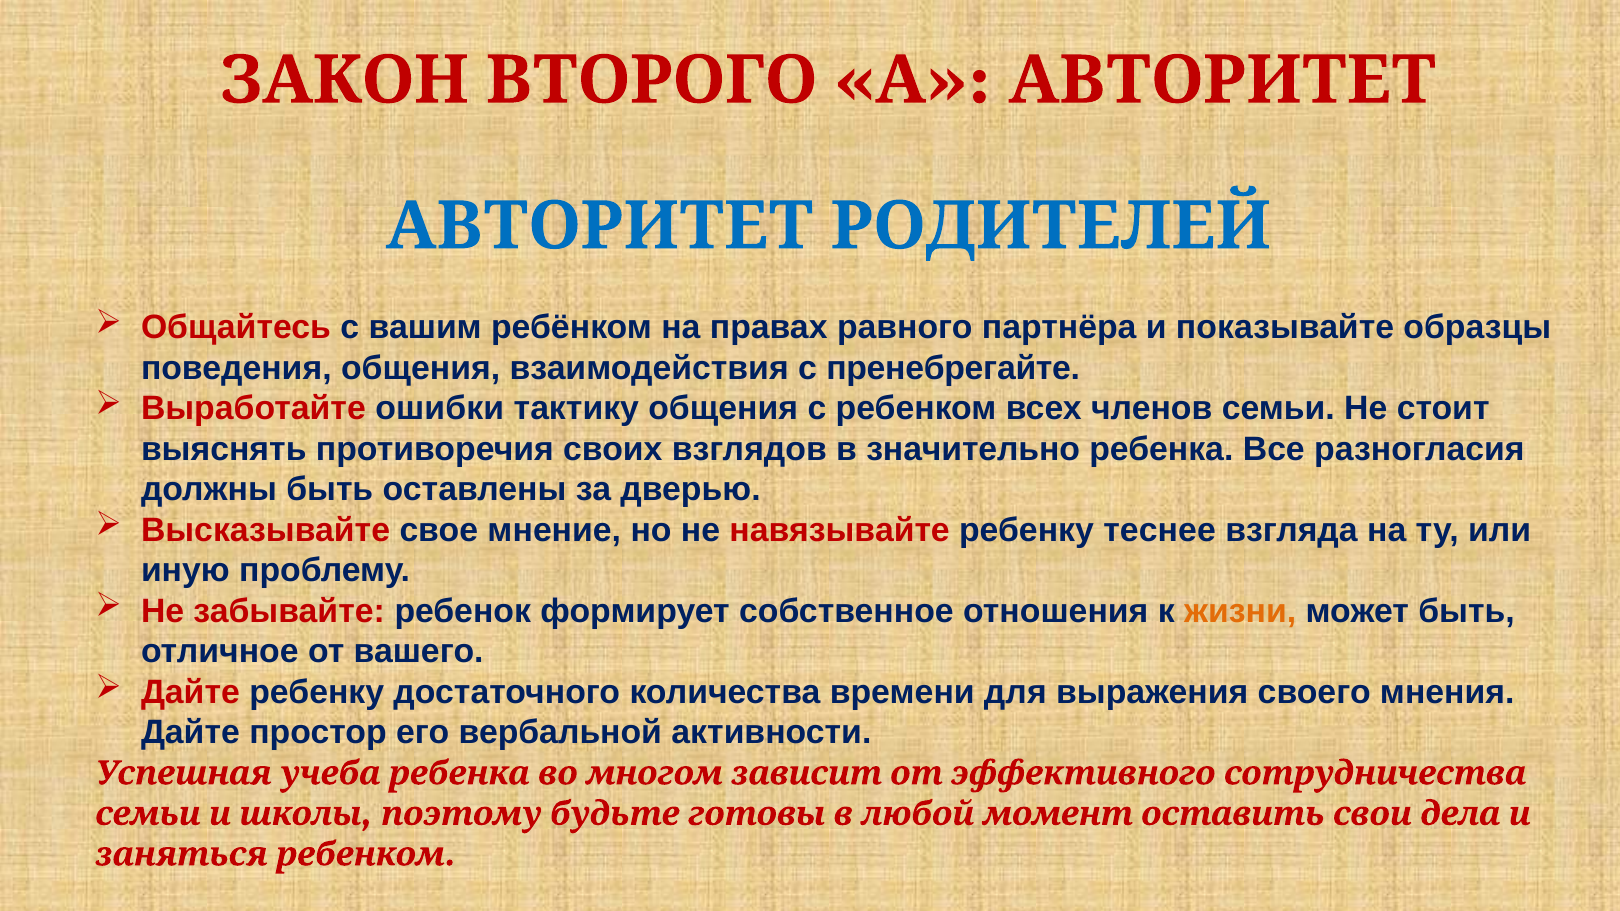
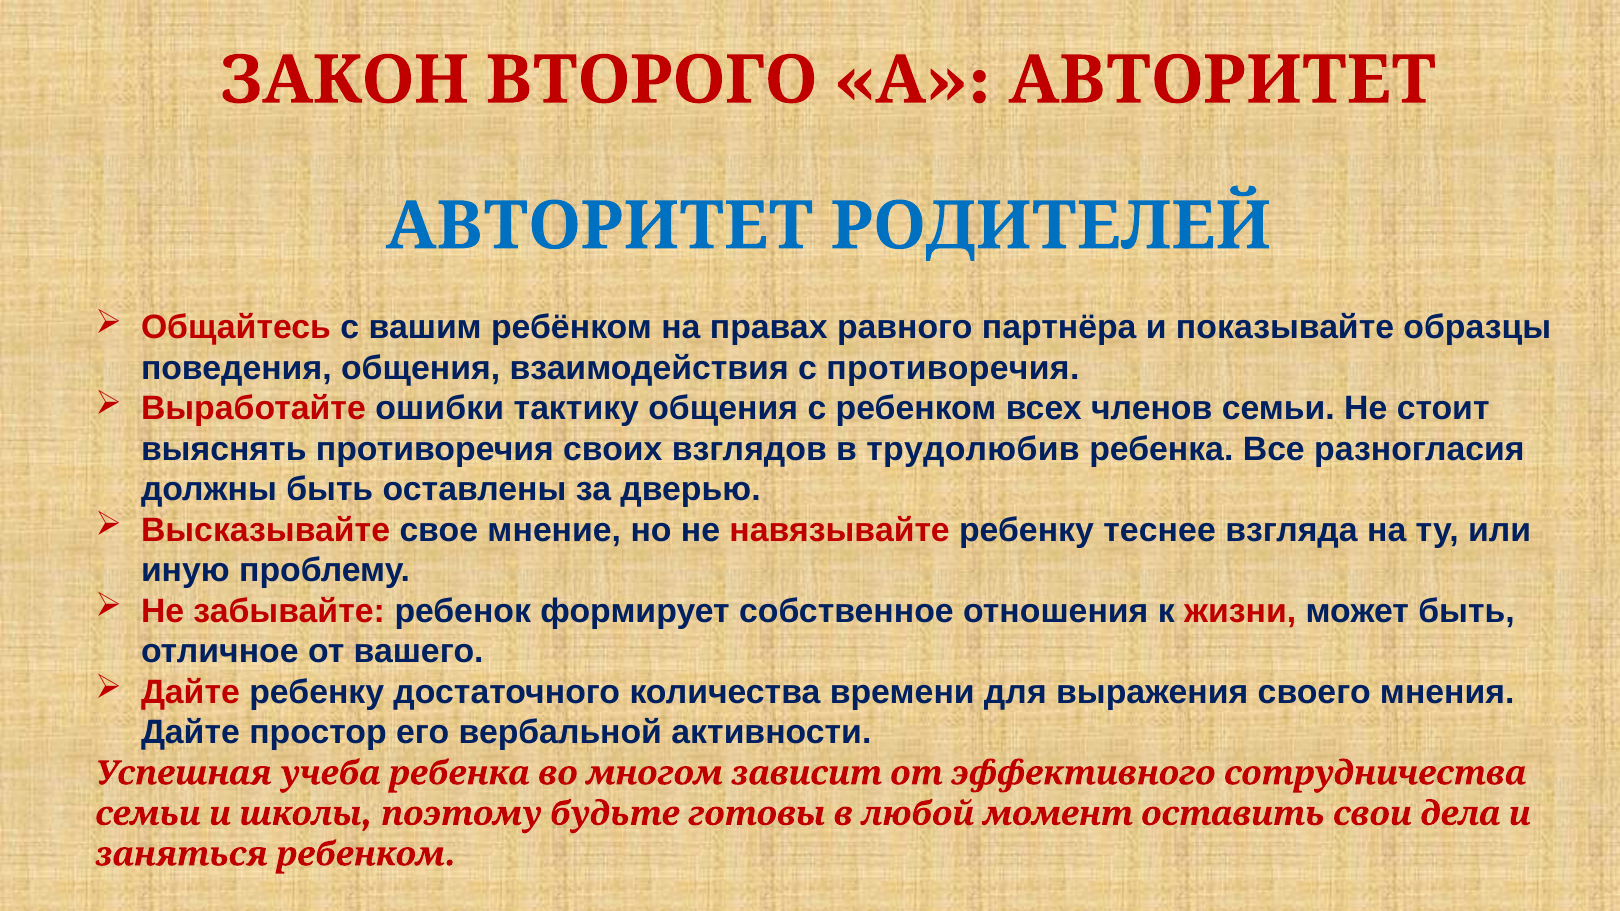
с пренебрегайте: пренебрегайте -> противоречия (953, 368)
значительно: значительно -> трудолюбив (973, 449)
жизни colour: orange -> red (1240, 611)
